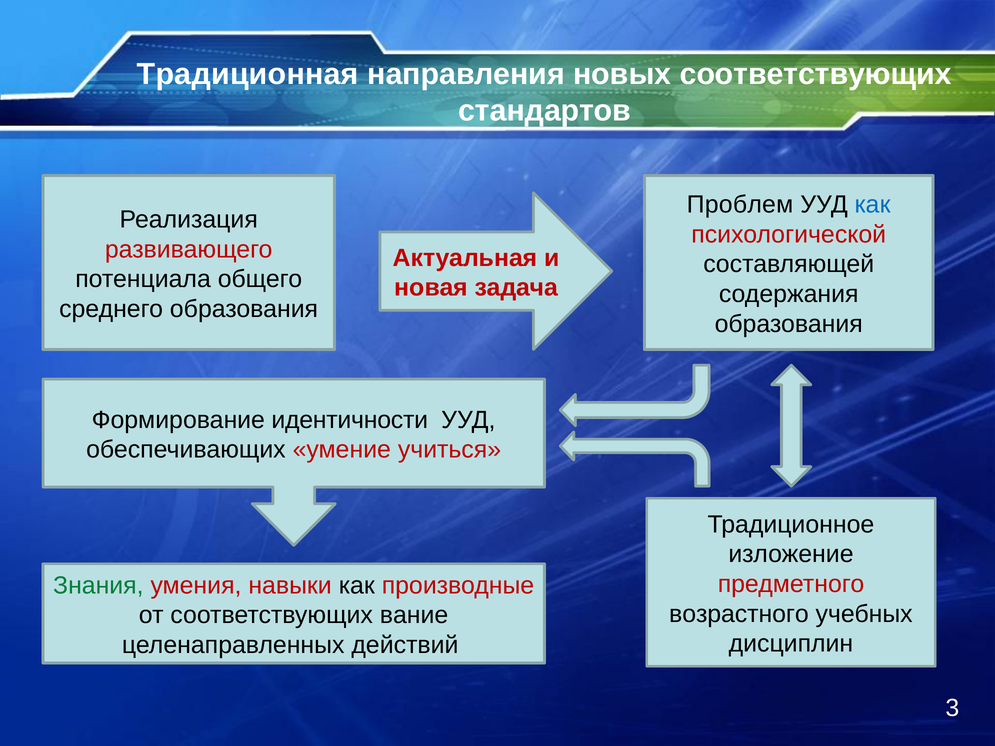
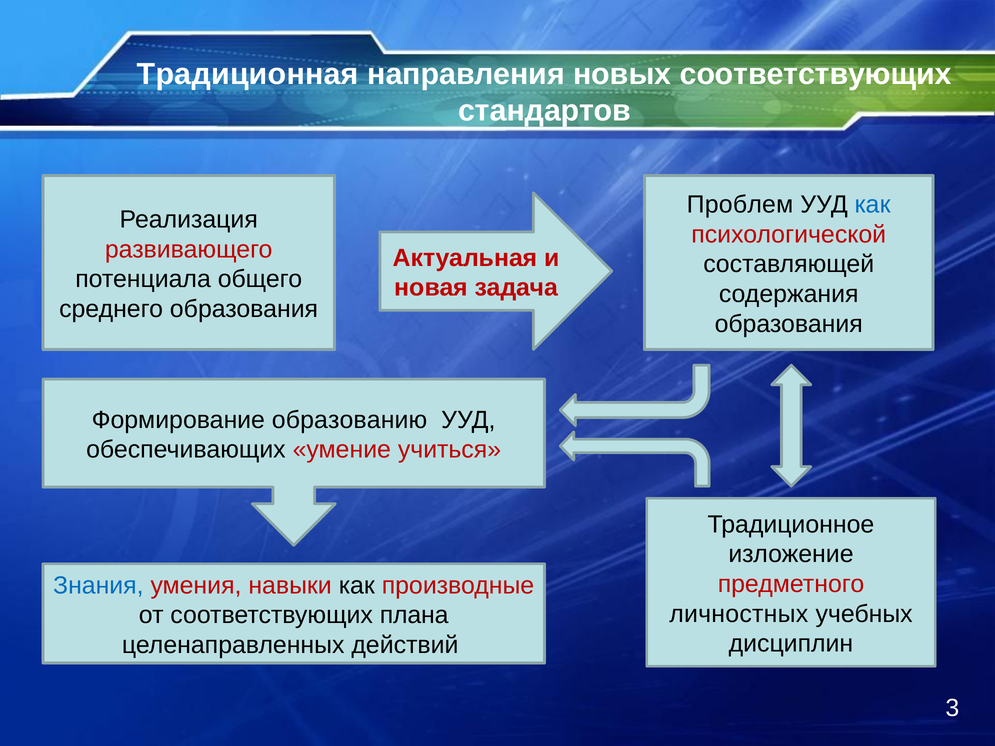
идентичности: идентичности -> образованию (350, 420)
Знания colour: green -> blue (98, 586)
возрастного: возрастного -> личностных (739, 614)
вание: вание -> плана (414, 615)
